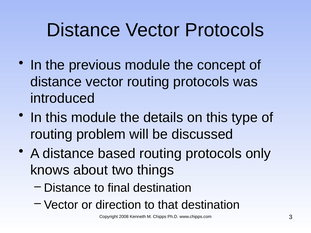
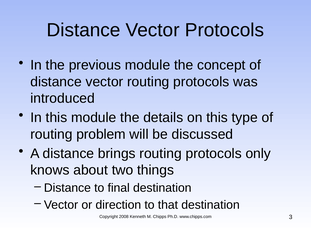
based: based -> brings (117, 154)
